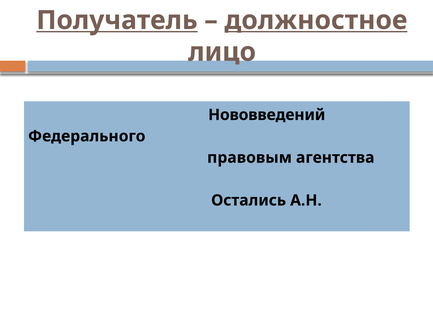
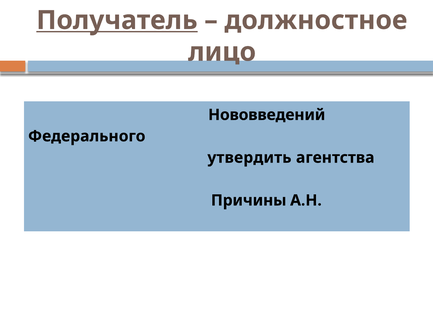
должностное underline: present -> none (316, 20)
правовым: правовым -> утвердить (249, 157)
Остались: Остались -> Причины (249, 200)
